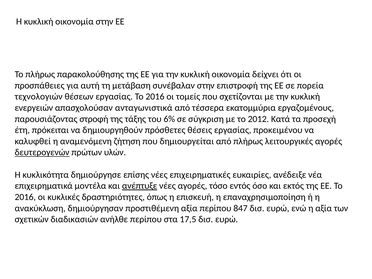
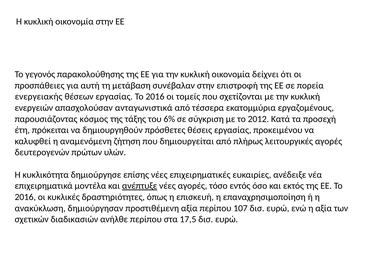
Το πλήρως: πλήρως -> γεγονός (40, 74)
τεχνολογιών: τεχνολογιών -> ενεργειακής (39, 97)
στροφή: στροφή -> κόσμος (94, 119)
δευτερογενών underline: present -> none (42, 152)
847: 847 -> 107 (240, 208)
